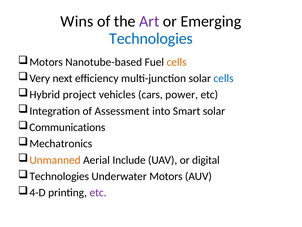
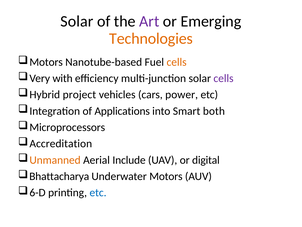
Wins: Wins -> Solar (77, 21)
Technologies colour: blue -> orange (151, 39)
next: next -> with (63, 78)
cells colour: blue -> purple (224, 78)
Assessment: Assessment -> Applications (122, 111)
Smart solar: solar -> both (214, 111)
Communications: Communications -> Microprocessors (67, 127)
Mechatronics: Mechatronics -> Accreditation (61, 143)
Technologies: Technologies -> Bhattacharya (59, 176)
4-D: 4-D -> 6-D (38, 192)
etc colour: purple -> blue (98, 192)
